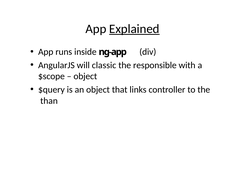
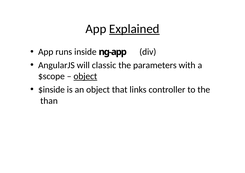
responsible: responsible -> parameters (155, 65)
object underline: none -> present (85, 76)
$query: $query -> $inside (51, 90)
